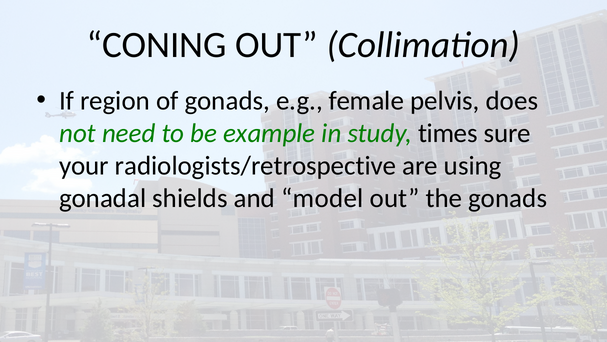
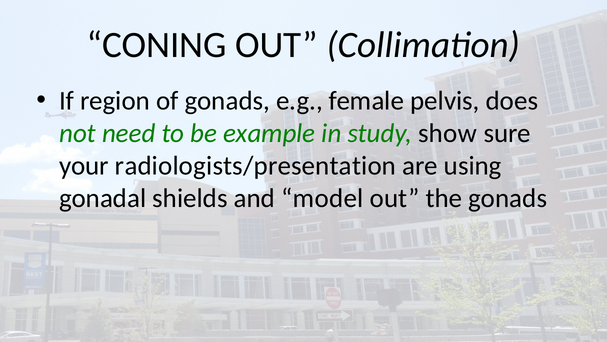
times: times -> show (448, 133)
radiologists/retrospective: radiologists/retrospective -> radiologists/presentation (256, 166)
